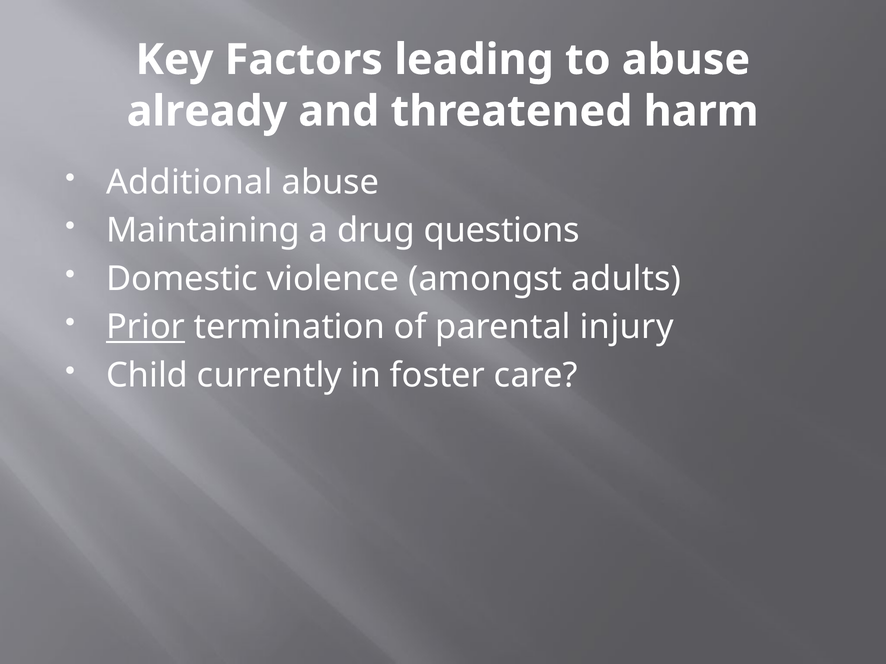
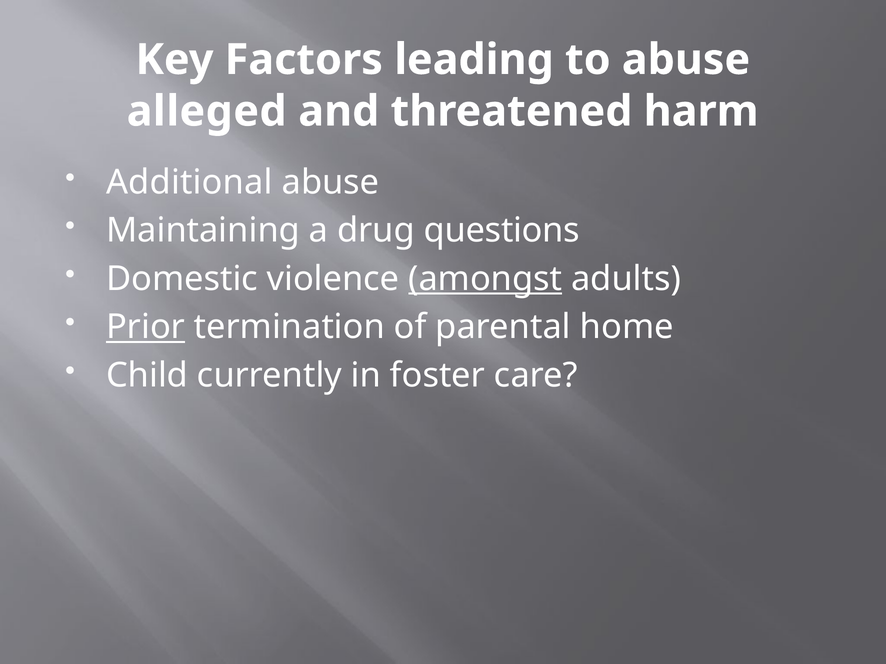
already: already -> alleged (207, 111)
amongst underline: none -> present (485, 279)
injury: injury -> home (627, 327)
